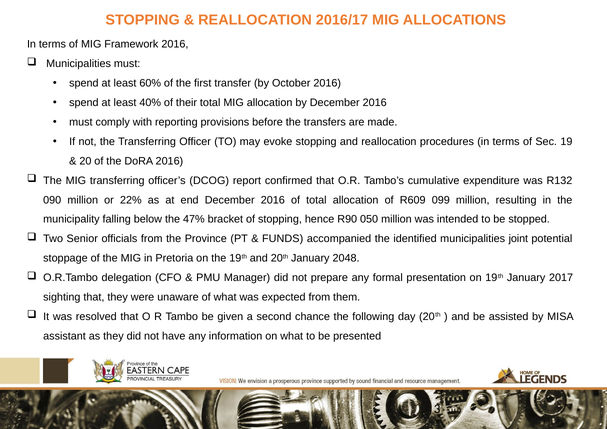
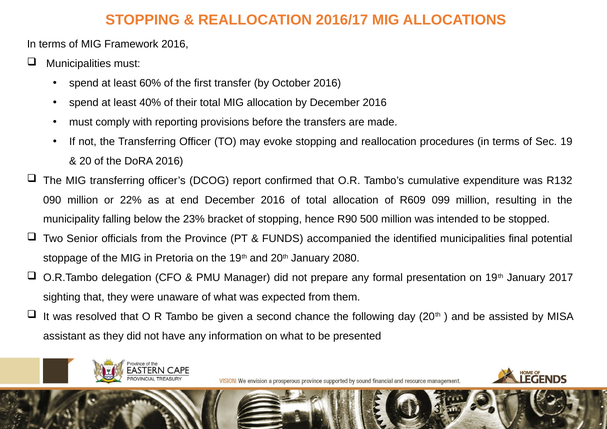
47%: 47% -> 23% (194, 220)
050: 050 -> 500 (369, 220)
joint: joint -> final (518, 239)
2048: 2048 -> 2080 (346, 258)
